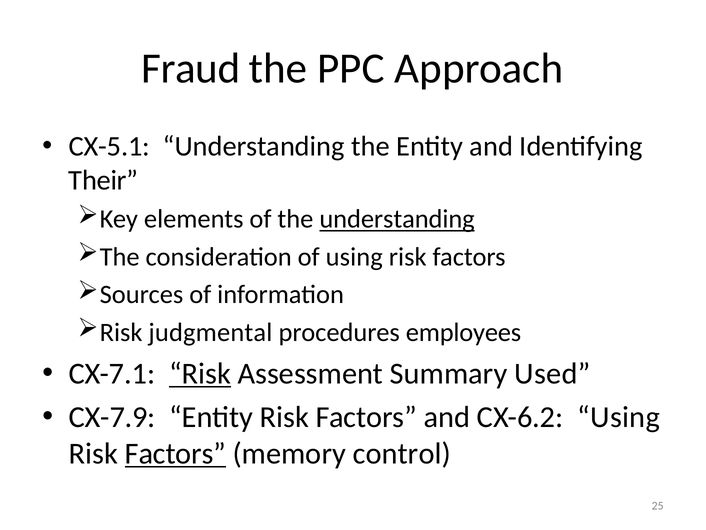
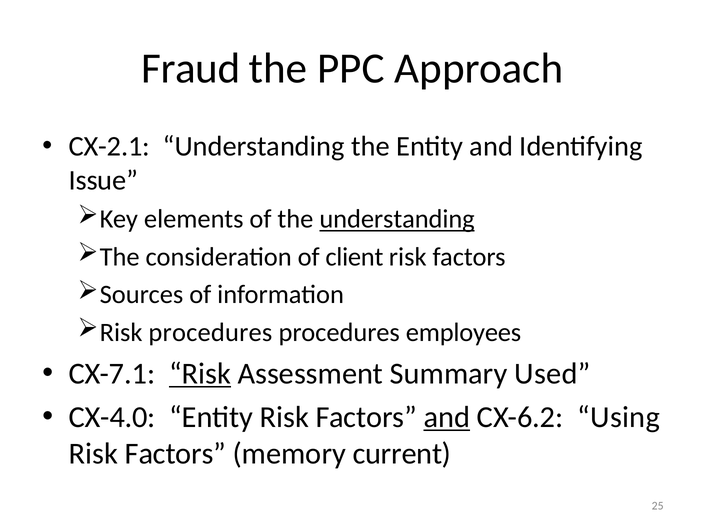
CX-5.1: CX-5.1 -> CX-2.1 (109, 146)
Their: Their -> Issue (103, 180)
of using: using -> client (354, 257)
Risk judgmental: judgmental -> procedures (210, 332)
CX-7.9: CX-7.9 -> CX-4.0 (112, 417)
and underline: none -> present (447, 417)
Factors underline: present -> none (175, 453)
control: control -> current (402, 453)
